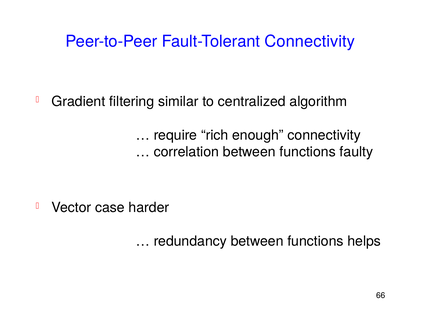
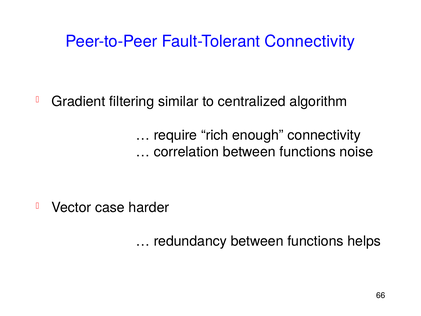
faulty: faulty -> noise (356, 152)
